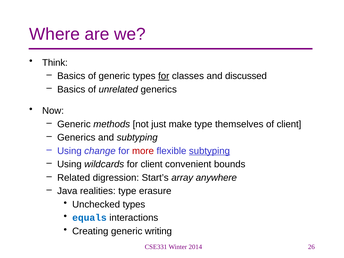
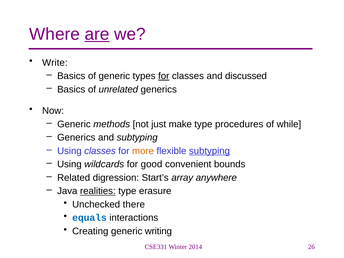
are underline: none -> present (97, 34)
Think: Think -> Write (55, 63)
themselves: themselves -> procedures (239, 124)
of client: client -> while (289, 124)
Using change: change -> classes (100, 151)
more colour: red -> orange (143, 151)
for client: client -> good (151, 164)
realities underline: none -> present (98, 191)
Unchecked types: types -> there (134, 204)
